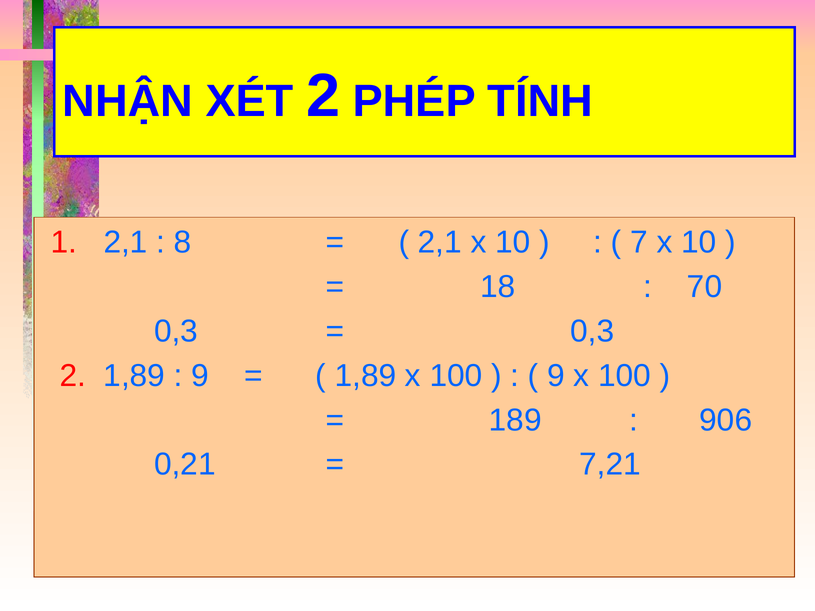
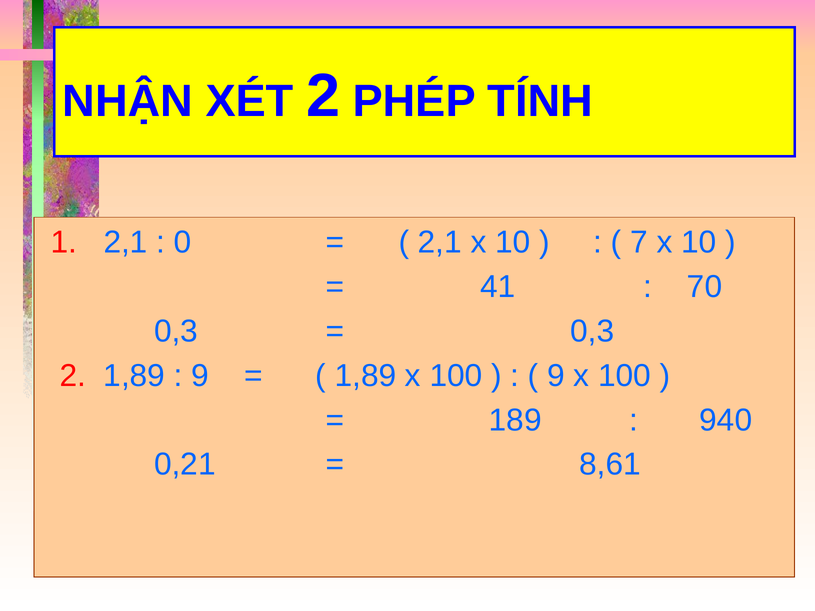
8: 8 -> 0 (183, 243)
18: 18 -> 41 (498, 287)
906: 906 -> 940 (726, 420)
7,21: 7,21 -> 8,61 (610, 465)
